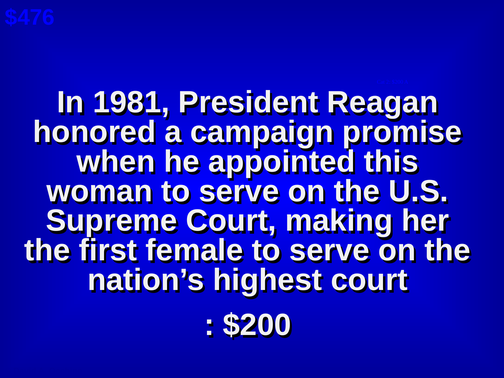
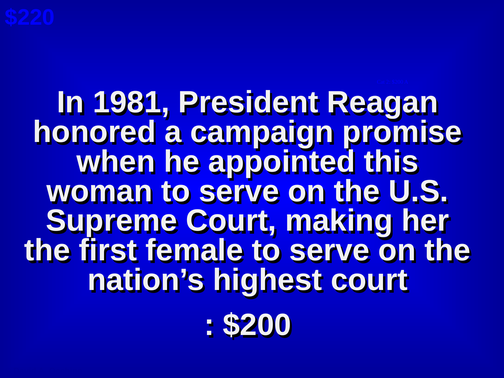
$476: $476 -> $220 (30, 17)
